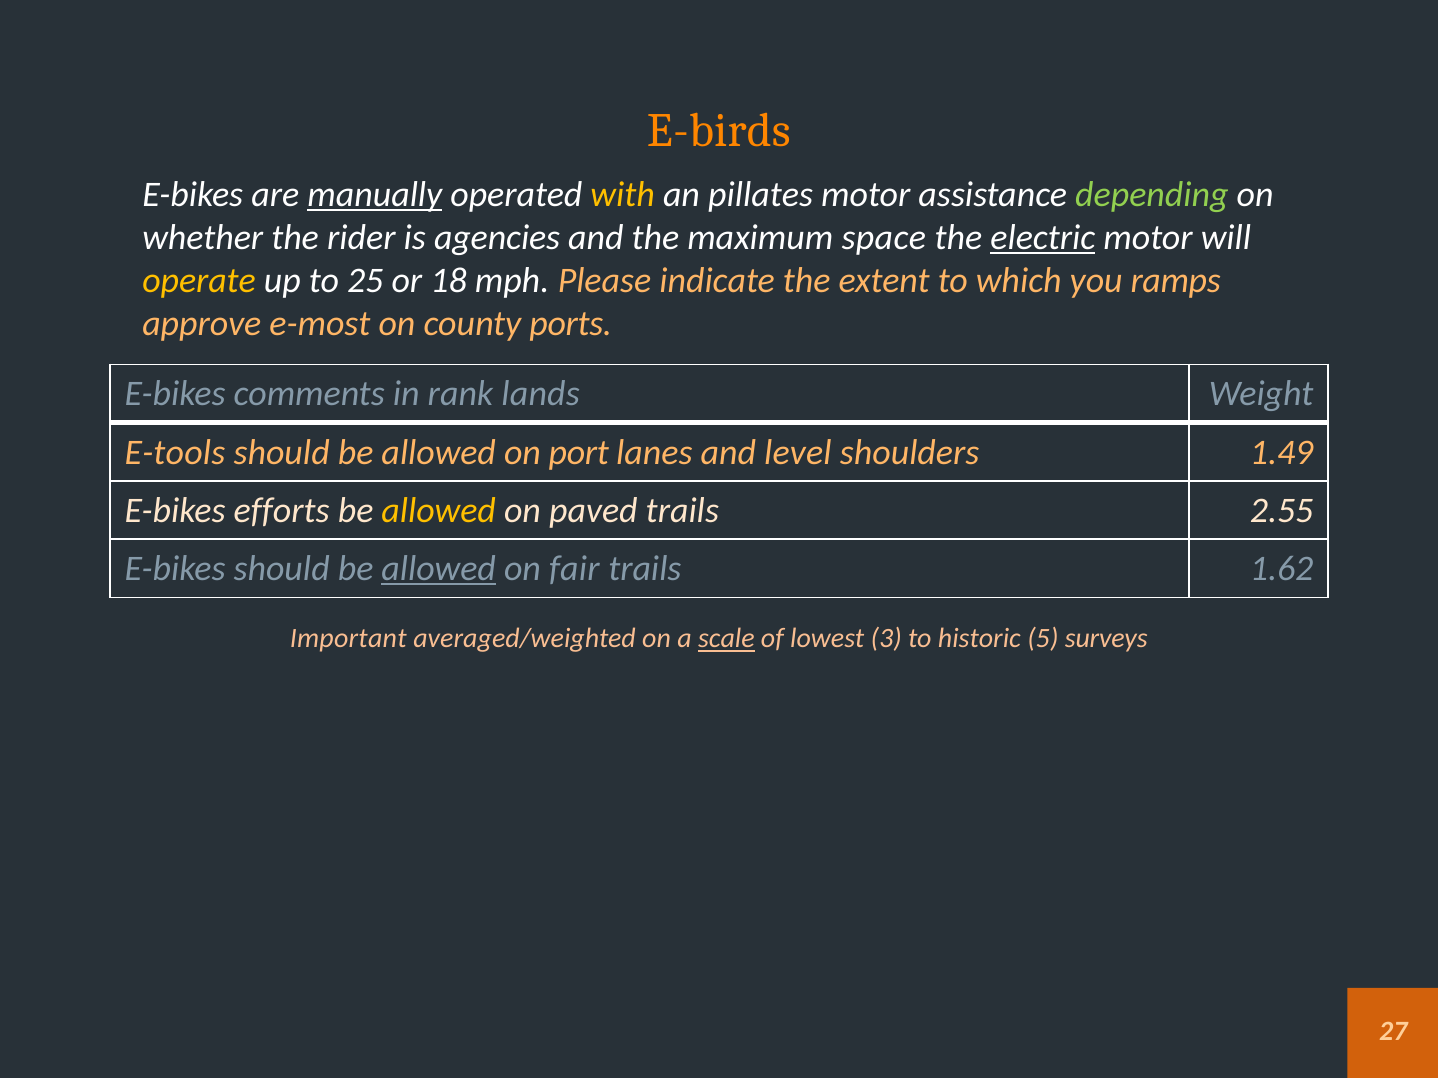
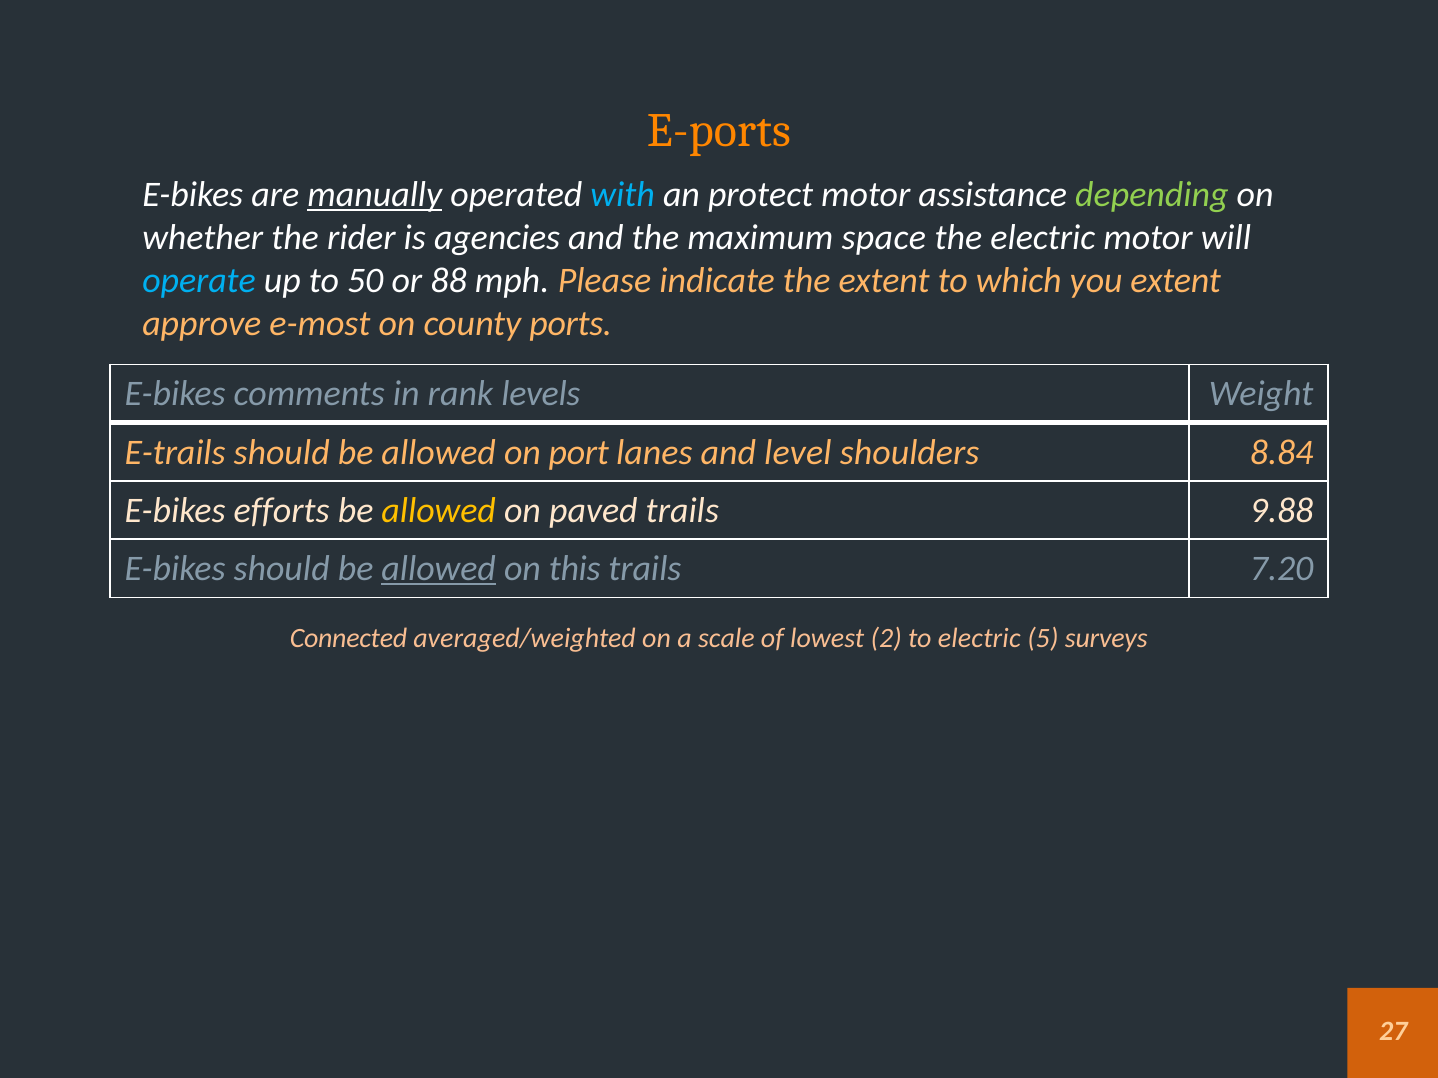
E-birds: E-birds -> E-ports (719, 131)
with colour: yellow -> light blue (623, 195)
pillates: pillates -> protect (761, 195)
electric underline: present -> none (1043, 238)
operate colour: yellow -> light blue (199, 281)
25: 25 -> 50 (365, 281)
18: 18 -> 88 (449, 281)
you ramps: ramps -> extent (1176, 281)
lands: lands -> levels (541, 394)
E-tools: E-tools -> E-trails (175, 452)
1.49: 1.49 -> 8.84 (1282, 452)
2.55: 2.55 -> 9.88 (1282, 511)
fair: fair -> this (575, 569)
1.62: 1.62 -> 7.20 (1282, 569)
Important: Important -> Connected (348, 639)
scale underline: present -> none (726, 639)
3: 3 -> 2 (886, 639)
to historic: historic -> electric (979, 639)
